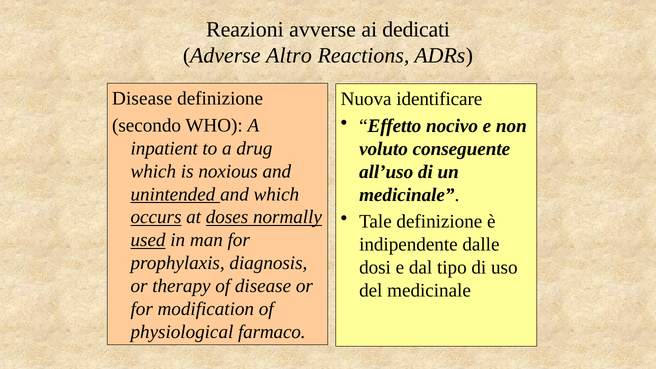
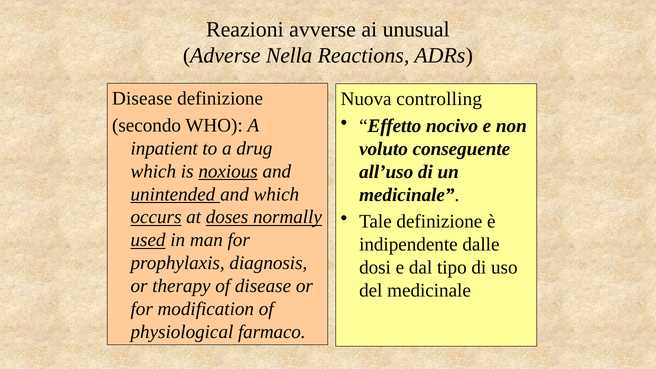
dedicati: dedicati -> unusual (416, 29)
Altro: Altro -> Nella (289, 56)
identificare: identificare -> controlling (439, 99)
noxious underline: none -> present (228, 171)
